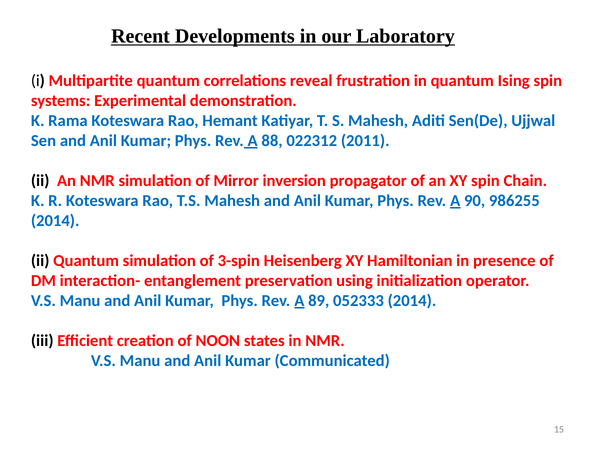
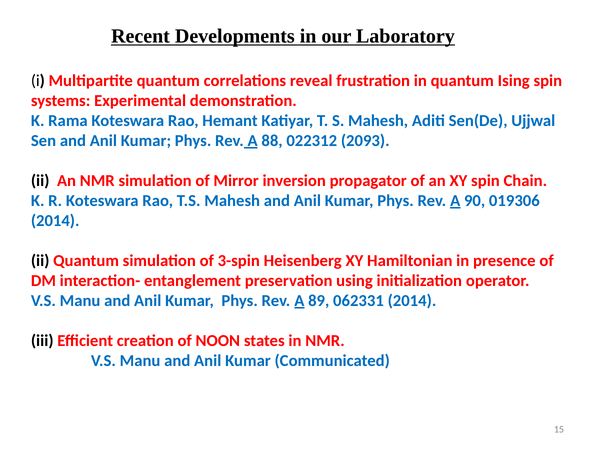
2011: 2011 -> 2093 (365, 141)
986255: 986255 -> 019306 (514, 201)
052333: 052333 -> 062331 (358, 301)
